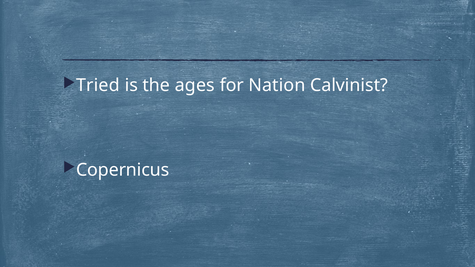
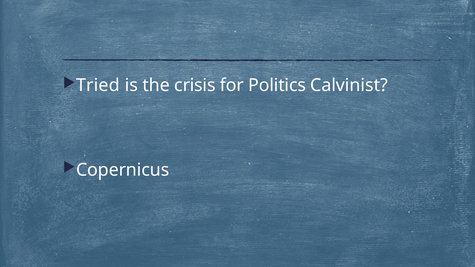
ages: ages -> crisis (195, 86)
Nation: Nation -> Politics (277, 86)
